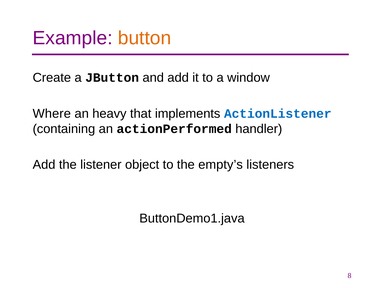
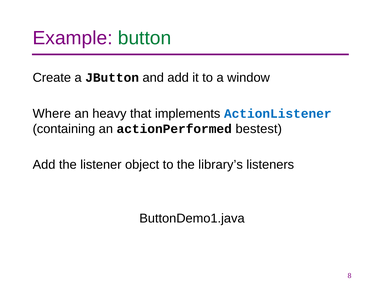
button colour: orange -> green (145, 38)
handler: handler -> bestest (259, 129)
empty’s: empty’s -> library’s (221, 165)
